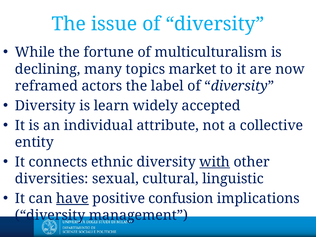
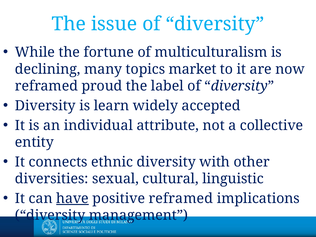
actors: actors -> proud (102, 86)
with underline: present -> none (215, 162)
positive confusion: confusion -> reframed (181, 198)
